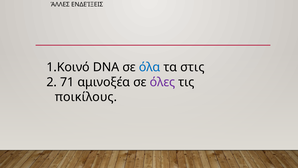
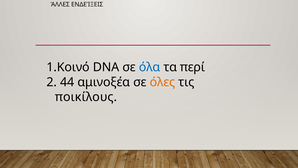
στις: στις -> περί (192, 67)
71: 71 -> 44 (67, 82)
όλες colour: purple -> orange (162, 82)
